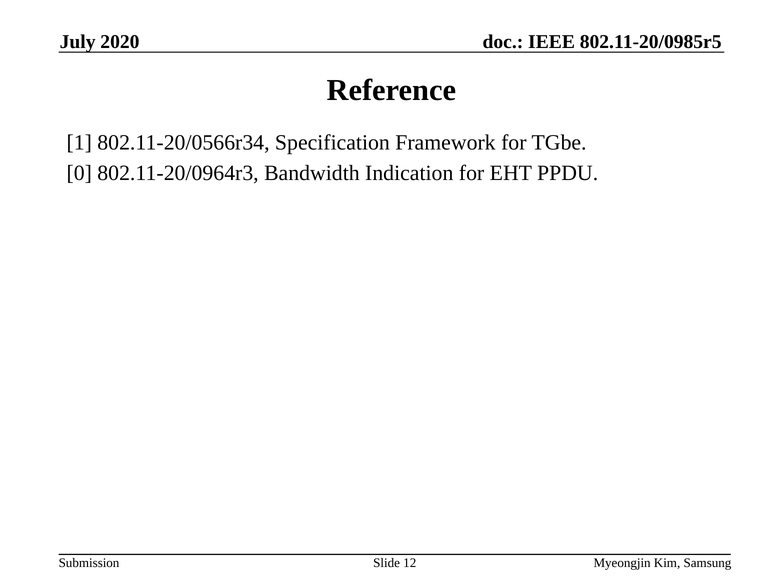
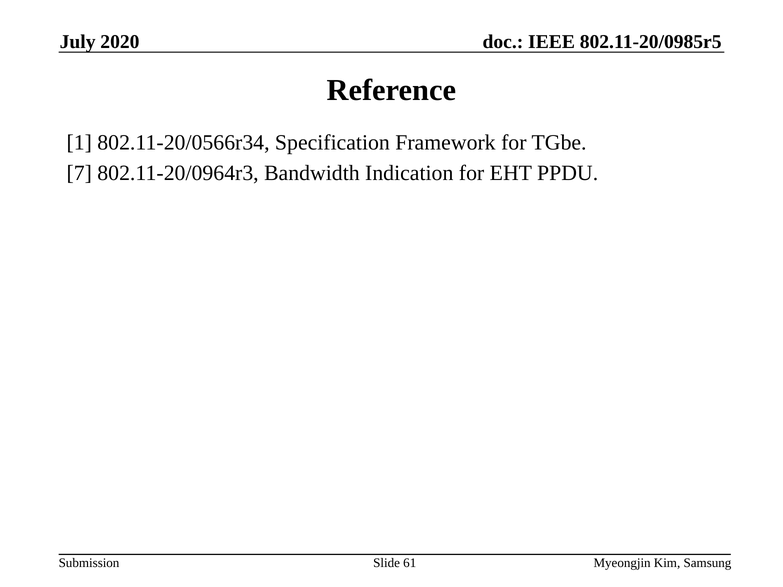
0: 0 -> 7 (79, 173)
12: 12 -> 61 (410, 563)
